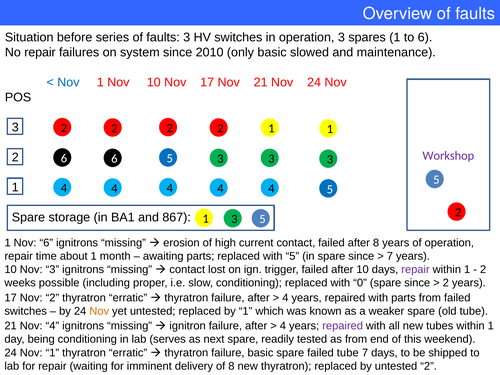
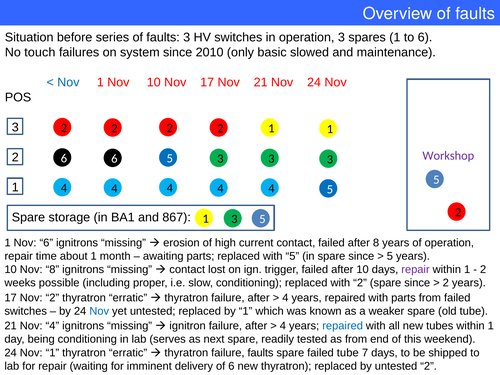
No repair: repair -> touch (40, 52)
7: 7 -> 5 (390, 256)
Nov 3: 3 -> 8 (52, 270)
with 0: 0 -> 2 (360, 283)
Nov colour: orange -> blue (99, 311)
repaired colour: purple -> blue (343, 326)
failure basic: basic -> faults (261, 353)
of 8: 8 -> 6 (231, 366)
